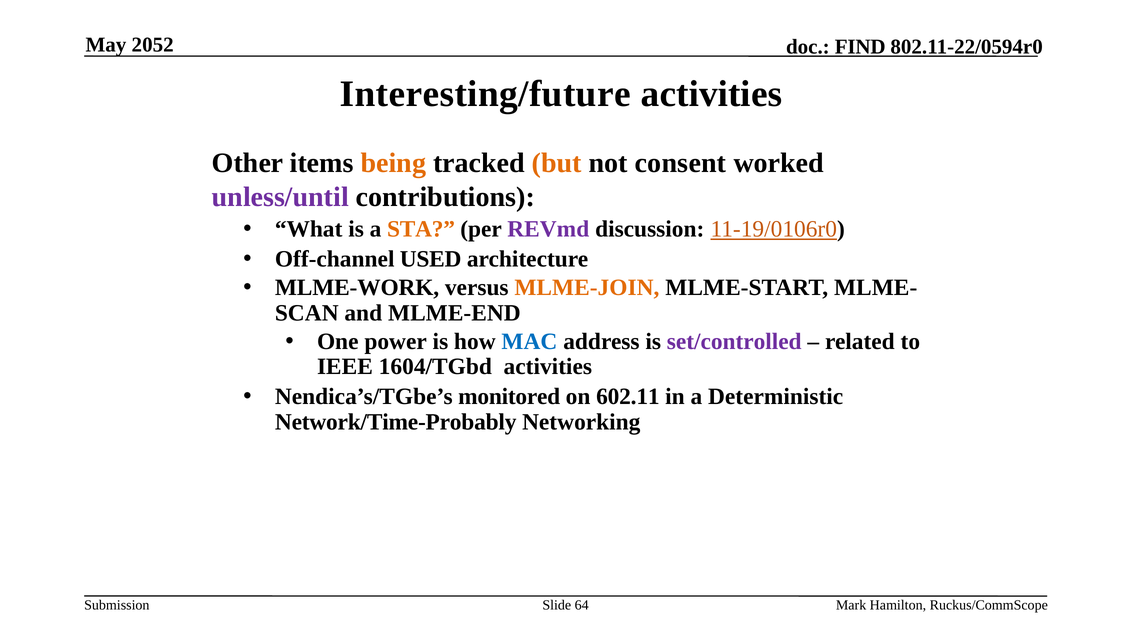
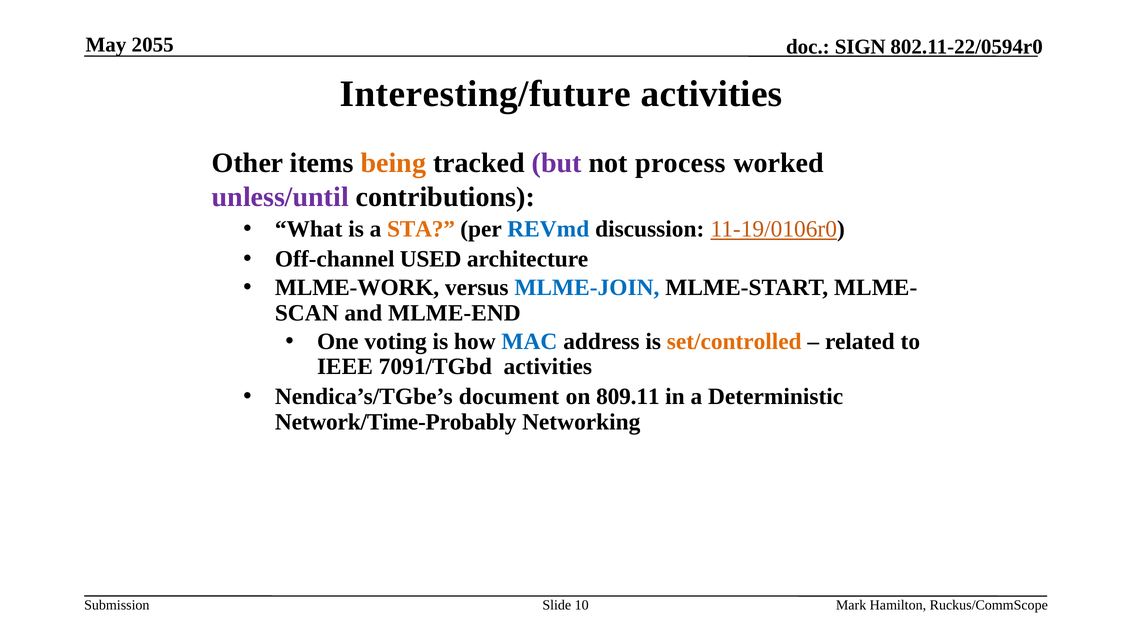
2052: 2052 -> 2055 (153, 45)
FIND: FIND -> SIGN (860, 47)
but colour: orange -> purple (557, 163)
consent: consent -> process (680, 163)
REVmd colour: purple -> blue (548, 229)
MLME-JOIN colour: orange -> blue (587, 288)
power: power -> voting (396, 342)
set/controlled colour: purple -> orange (734, 342)
1604/TGbd: 1604/TGbd -> 7091/TGbd (435, 367)
monitored: monitored -> document (509, 397)
602.11: 602.11 -> 809.11 (628, 397)
64: 64 -> 10 (582, 605)
